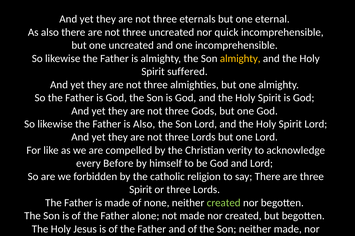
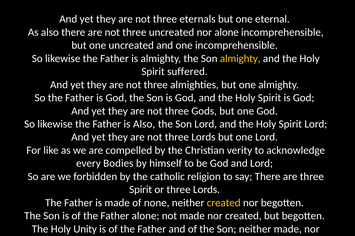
nor quick: quick -> alone (227, 32)
Before: Before -> Bodies (118, 164)
created colour: light green -> yellow (224, 203)
Jesus: Jesus -> Unity (85, 230)
